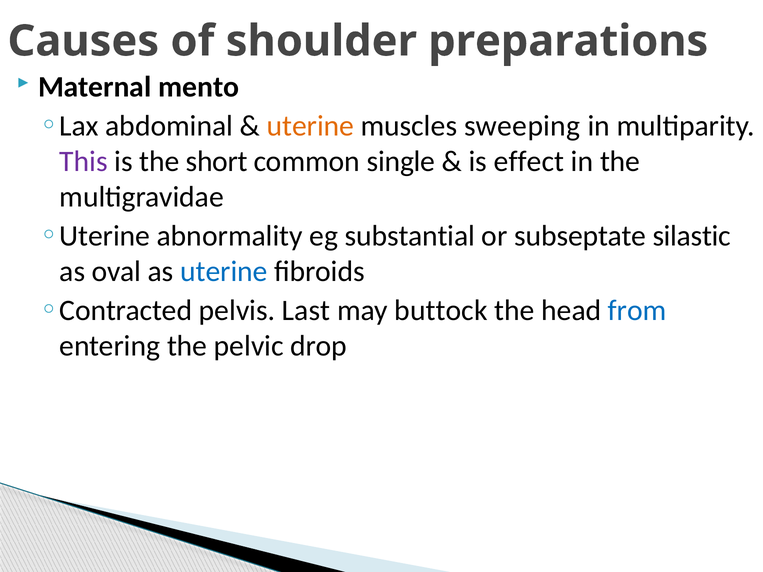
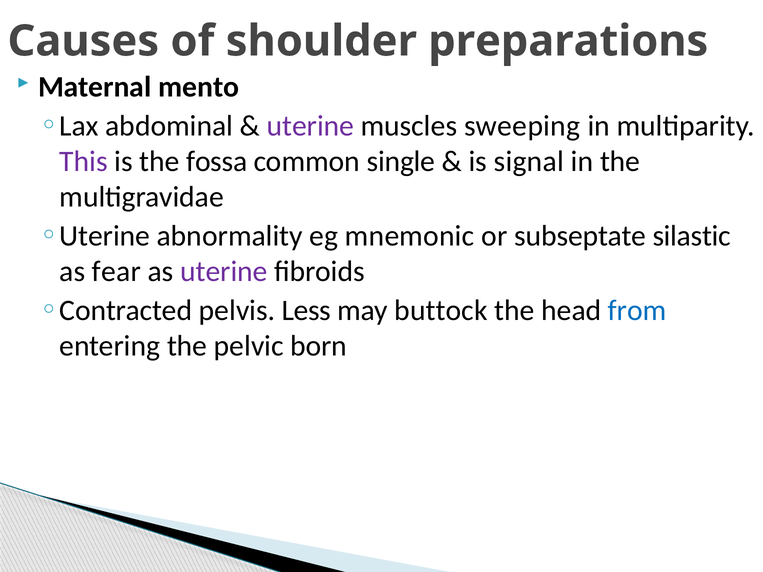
uterine colour: orange -> purple (310, 126)
short: short -> fossa (217, 162)
effect: effect -> signal (529, 162)
substantial: substantial -> mnemonic (410, 236)
oval: oval -> fear (116, 272)
uterine colour: blue -> purple (224, 272)
Last: Last -> Less (306, 311)
drop: drop -> born (319, 346)
